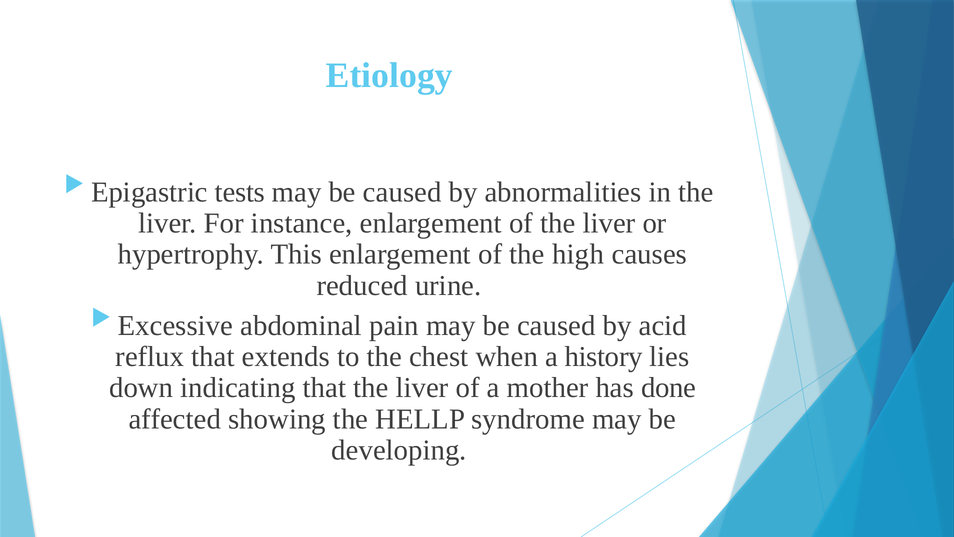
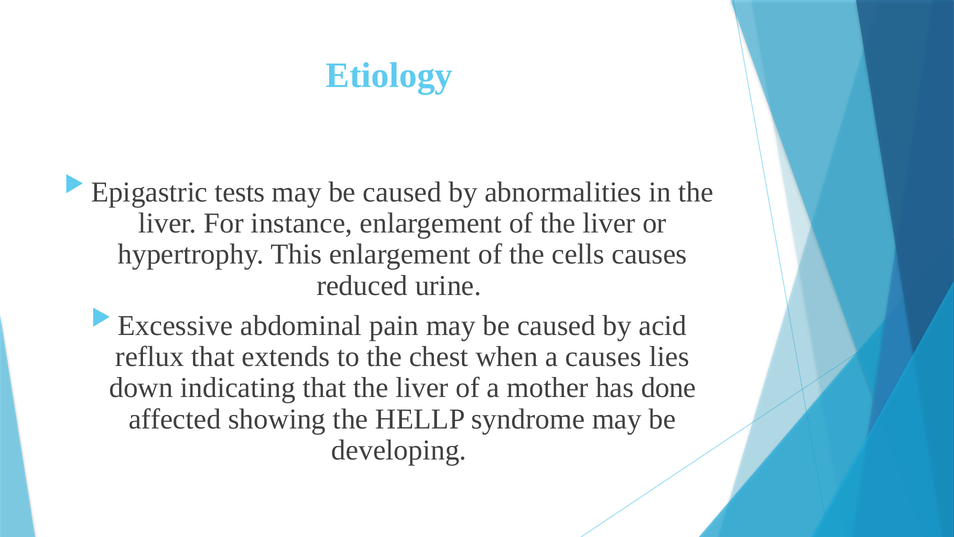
high: high -> cells (578, 254)
a history: history -> causes (603, 357)
